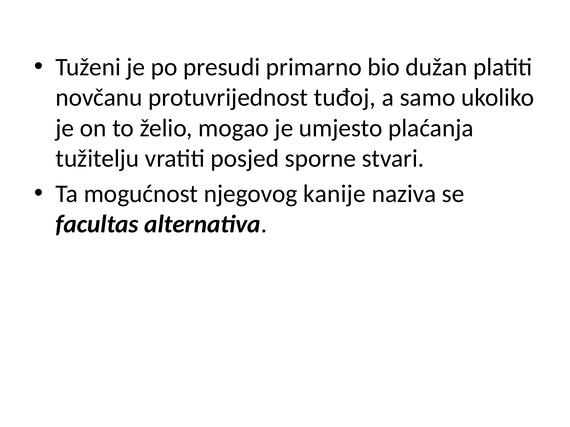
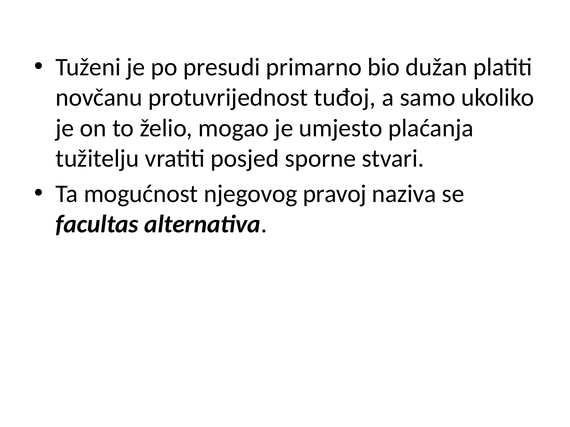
kanije: kanije -> pravoj (335, 194)
